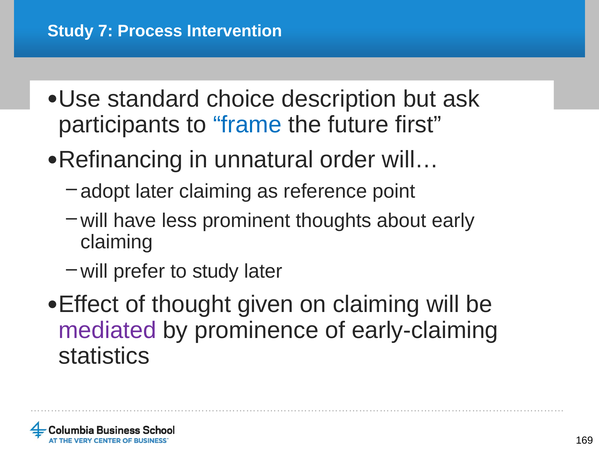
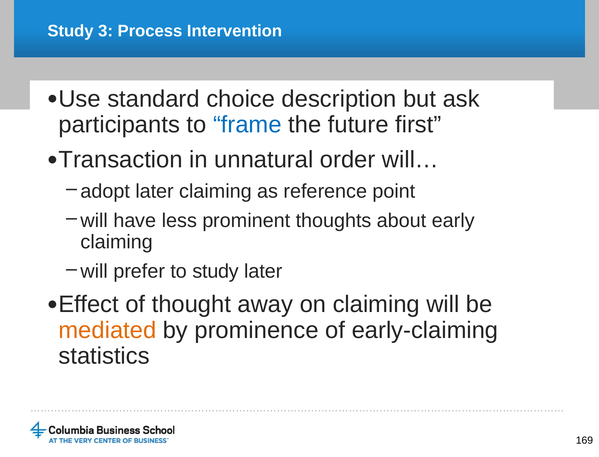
7: 7 -> 3 (106, 31)
Refinancing: Refinancing -> Transaction (121, 160)
given: given -> away (265, 304)
mediated colour: purple -> orange (107, 330)
